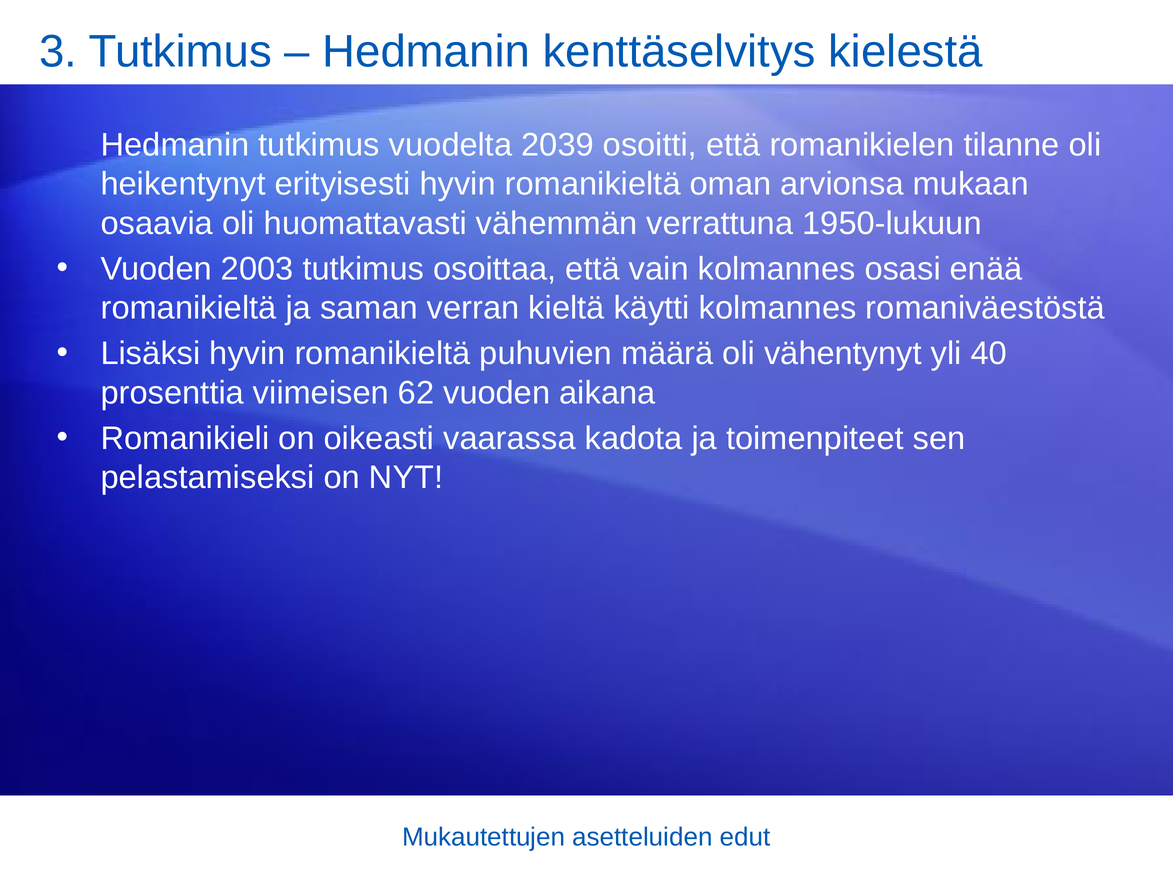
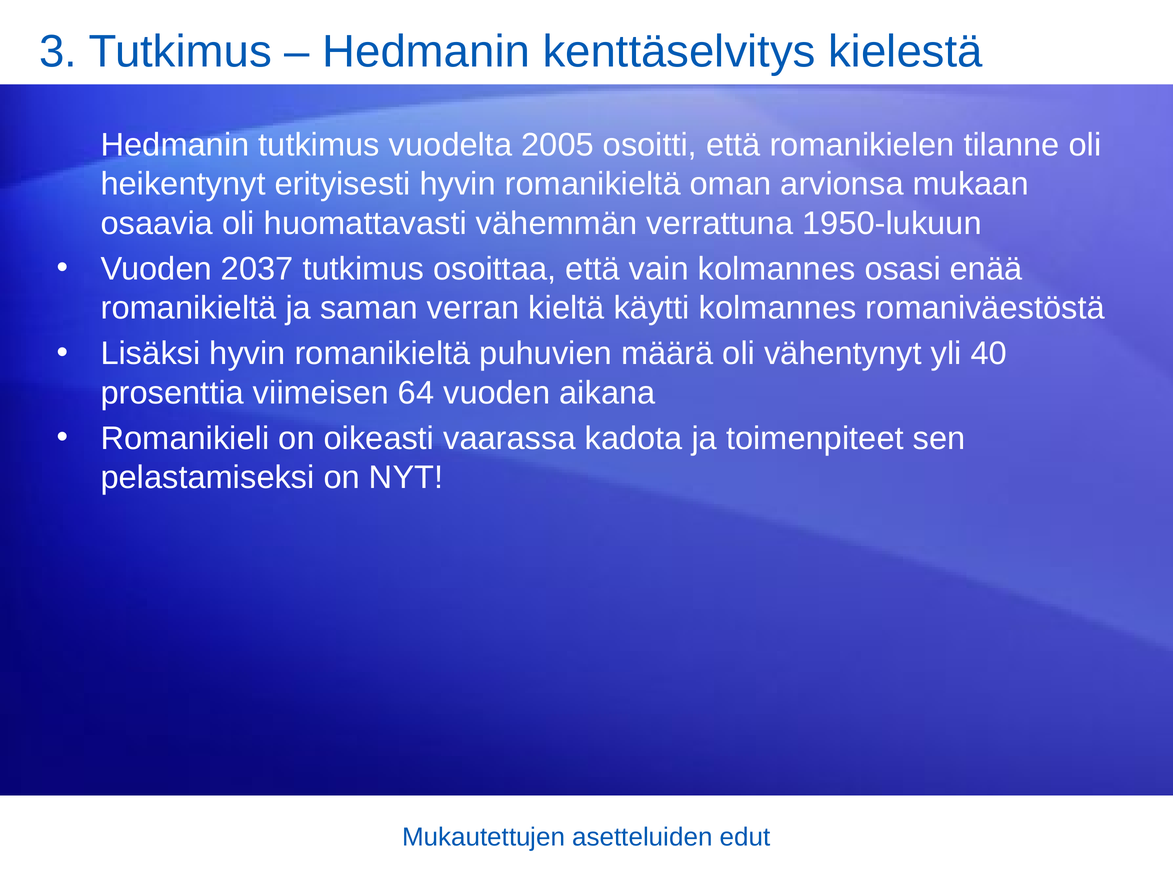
2039: 2039 -> 2005 (558, 145)
2003: 2003 -> 2037 (257, 269)
62: 62 -> 64 (416, 393)
